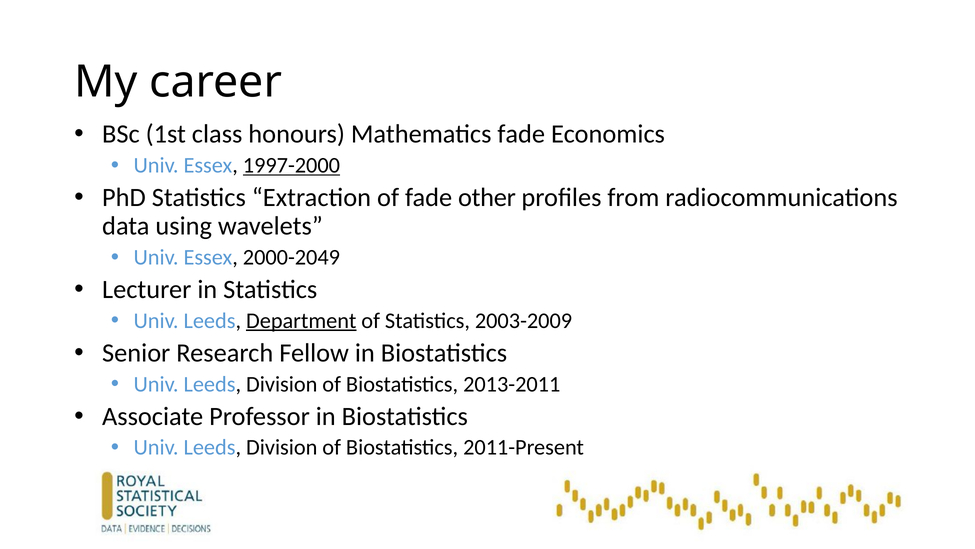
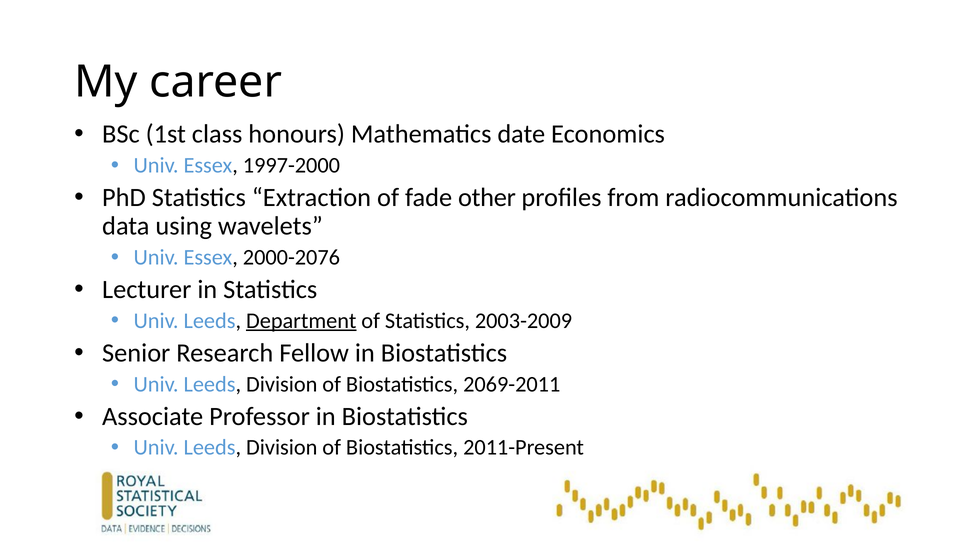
Mathematics fade: fade -> date (521, 134)
1997-2000 underline: present -> none (291, 165)
2000-2049: 2000-2049 -> 2000-2076 (291, 257)
2013-2011: 2013-2011 -> 2069-2011 (512, 384)
